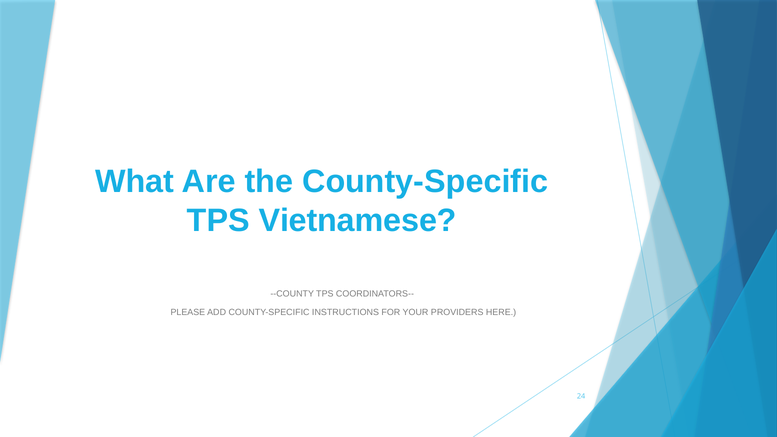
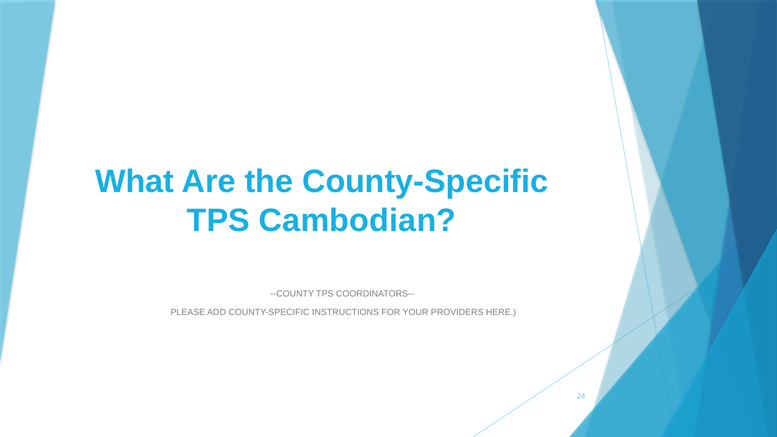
Vietnamese: Vietnamese -> Cambodian (358, 220)
